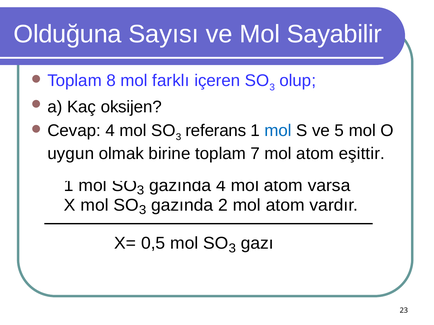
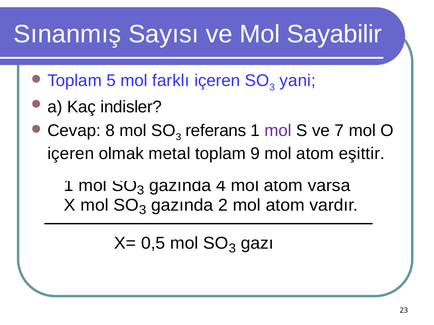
Olduğuna: Olduğuna -> Sınanmış (67, 34)
8: 8 -> 5 (111, 81)
olup: olup -> yani (298, 81)
oksijen: oksijen -> indisler (131, 107)
Cevap 4: 4 -> 8 (110, 131)
mol colour: blue -> purple (278, 131)
5: 5 -> 7 (339, 131)
uygun: uygun -> içeren (71, 154)
birine: birine -> metal (169, 154)
7: 7 -> 9 (255, 154)
